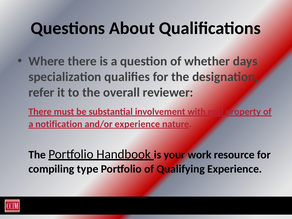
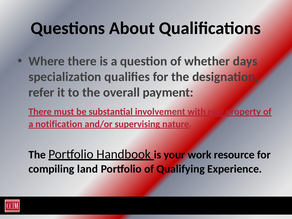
reviewer: reviewer -> payment (168, 92)
and/or experience: experience -> supervising (137, 124)
type: type -> land (88, 169)
